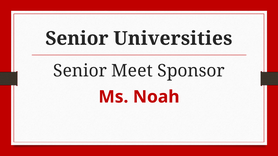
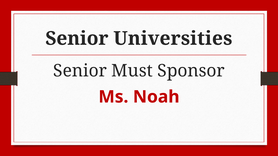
Meet: Meet -> Must (132, 71)
